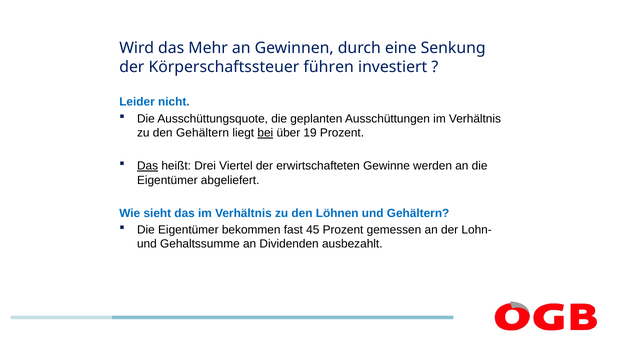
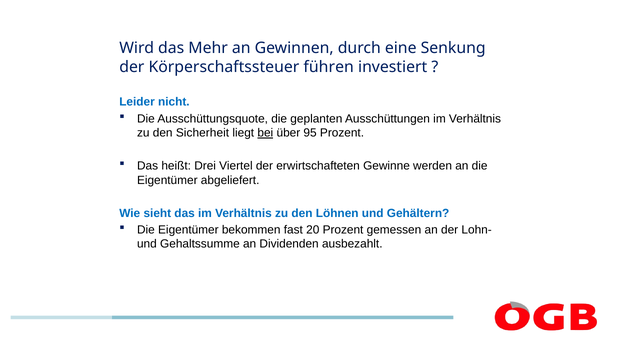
den Gehältern: Gehältern -> Sicherheit (203, 133)
19: 19 -> 95 (310, 133)
Das underline: present -> none (148, 166)
45: 45 -> 20 (313, 230)
